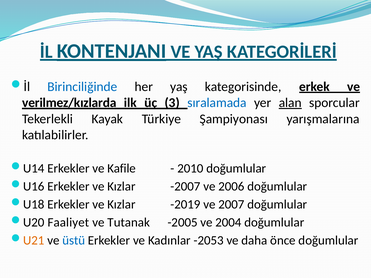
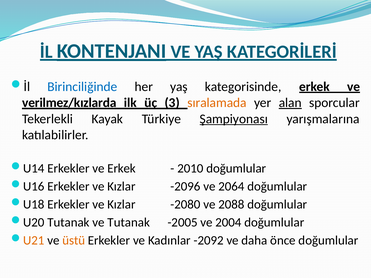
sıralamada colour: blue -> orange (217, 103)
Şampiyonası underline: none -> present (234, 119)
ve Kafile: Kafile -> Erkek (122, 168)
-2007: -2007 -> -2096 (185, 187)
2006: 2006 -> 2064 (231, 187)
-2019: -2019 -> -2080 (185, 205)
2007: 2007 -> 2088 (231, 205)
U20 Faaliyet: Faaliyet -> Tutanak (68, 223)
üstü colour: blue -> orange (74, 241)
-2053: -2053 -> -2092 (209, 241)
